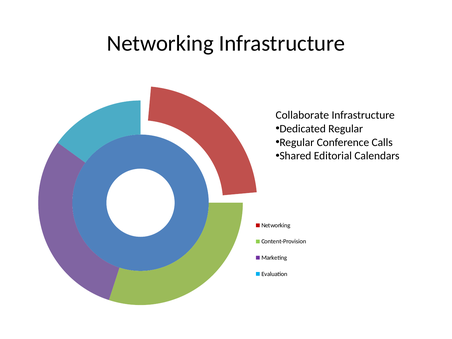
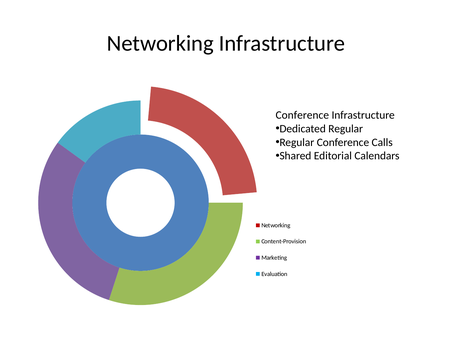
Collaborate: Collaborate -> Conference (302, 115)
